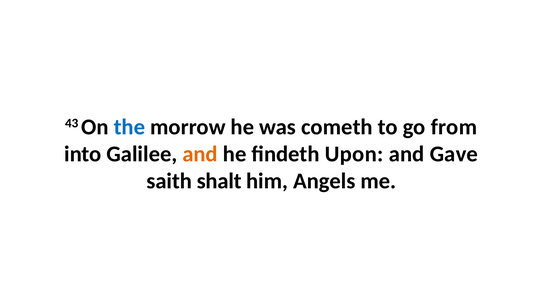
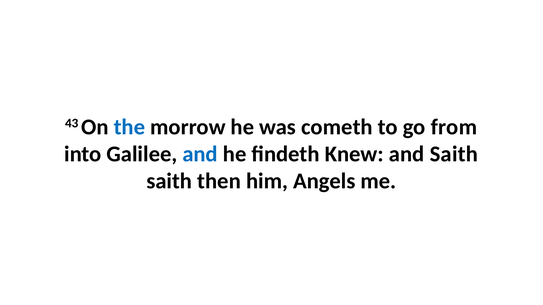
and colour: orange -> blue (200, 154)
Upon: Upon -> Knew (354, 154)
and Gave: Gave -> Saith (454, 154)
shalt: shalt -> then (219, 181)
